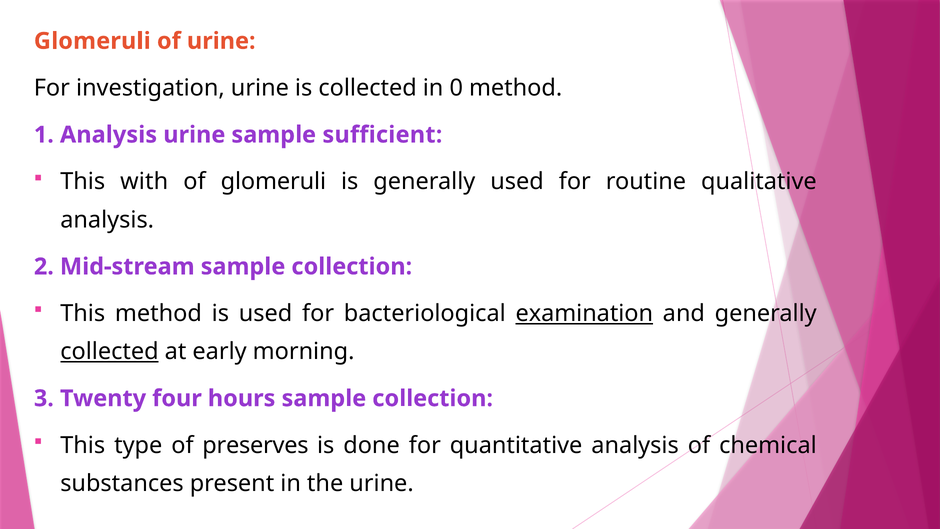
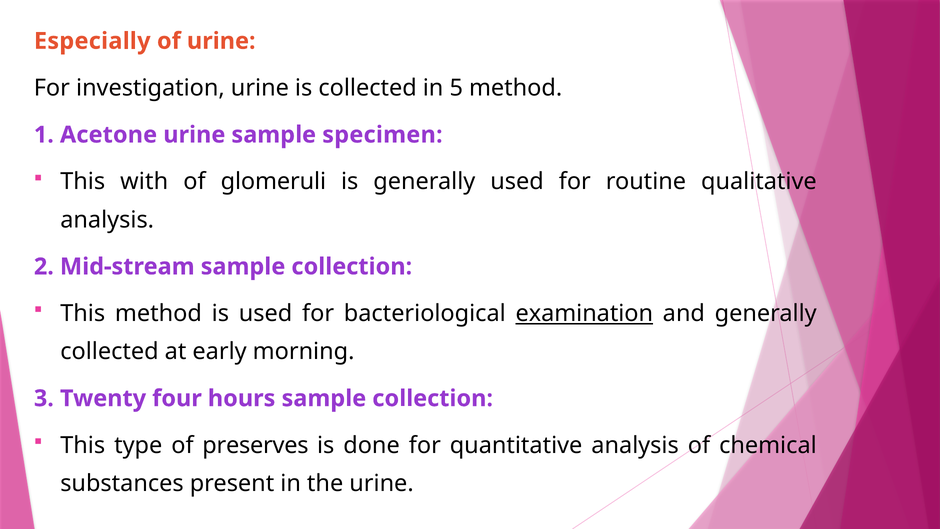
Glomeruli: Glomeruli -> Especially (92, 41)
0: 0 -> 5 (456, 88)
1 Analysis: Analysis -> Acetone (109, 135)
sufficient: sufficient -> specimen (382, 135)
collected underline: present -> none (109, 351)
